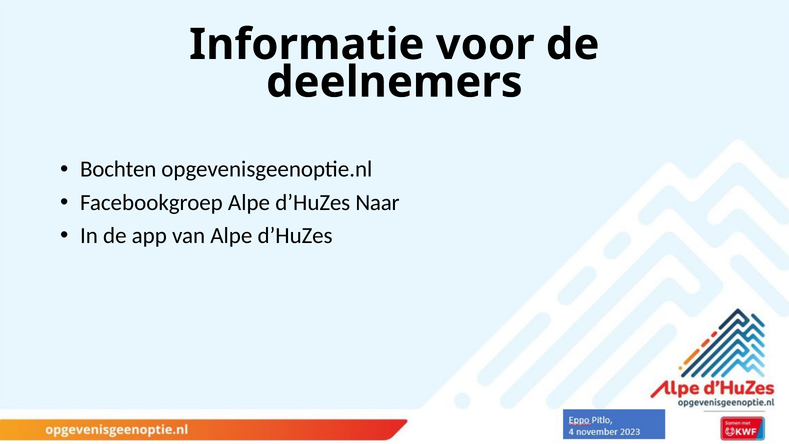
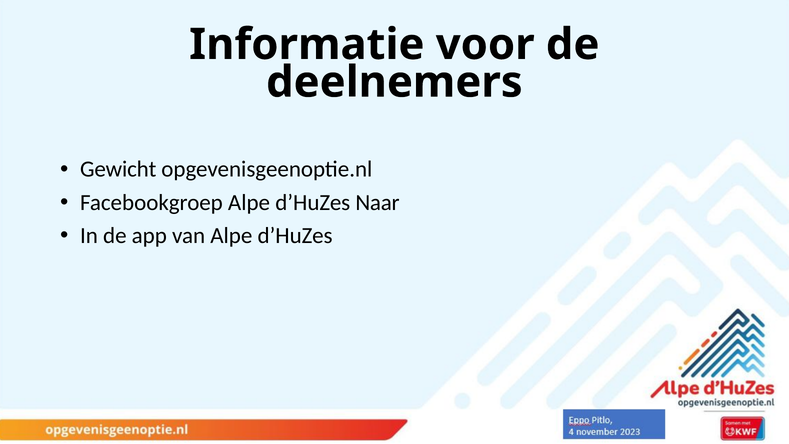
Bochten: Bochten -> Gewicht (118, 169)
